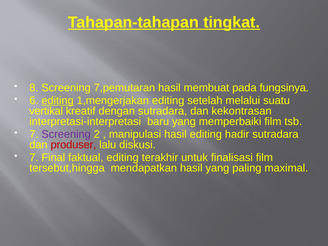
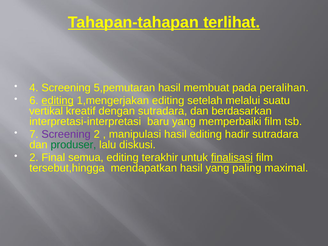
tingkat: tingkat -> terlihat (232, 22)
8: 8 -> 4 (34, 88)
7,pemutaran: 7,pemutaran -> 5,pemutaran (124, 88)
fungsinya: fungsinya -> peralihan (284, 88)
kekontrasan: kekontrasan -> berdasarkan (242, 111)
produser colour: red -> green (73, 145)
7: 7 -> 2 (34, 157)
faktual: faktual -> semua (86, 157)
finalisasi underline: none -> present (232, 157)
